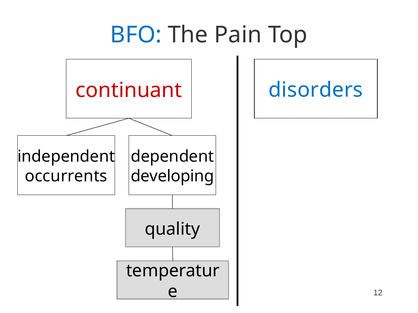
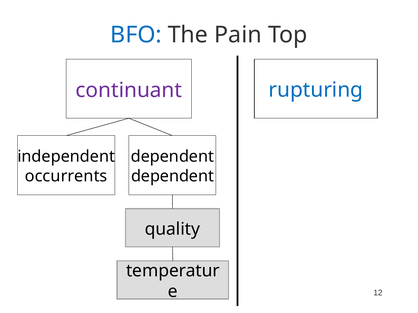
disorders: disorders -> rupturing (316, 90)
continuant colour: red -> purple (129, 90)
developing: developing -> dependent (172, 176)
